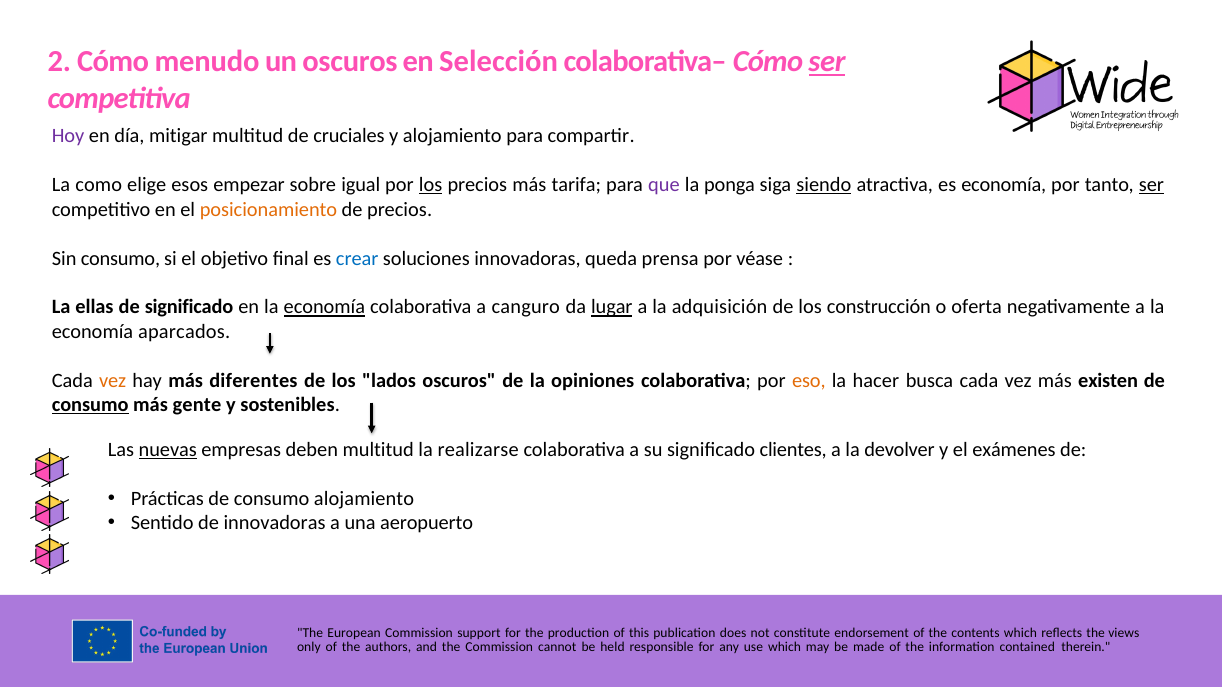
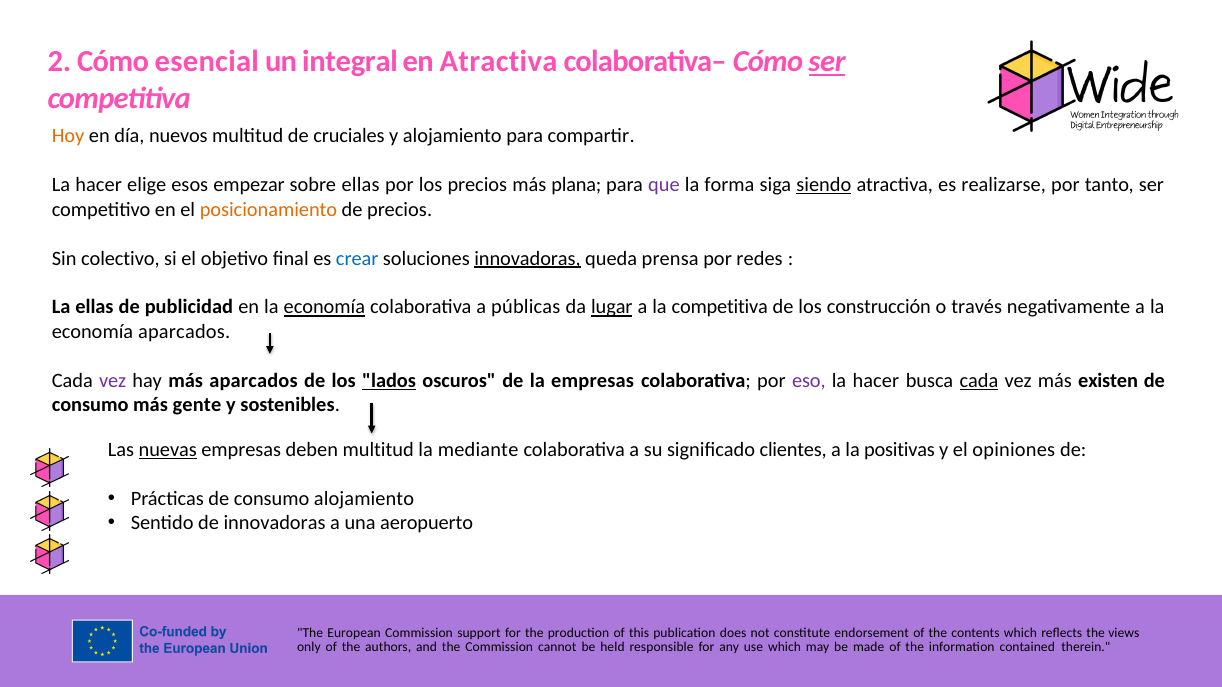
menudo: menudo -> esencial (207, 62)
un oscuros: oscuros -> integral (350, 62)
en Selección: Selección -> Atractiva (498, 62)
Hoy colour: purple -> orange (68, 136)
mitigar: mitigar -> nuevos (178, 136)
como: como -> hacer (99, 185)
sobre igual: igual -> ellas (361, 185)
los underline: present -> none (431, 185)
tarifa: tarifa -> plana (576, 185)
ponga: ponga -> forma (729, 185)
es economía: economía -> realizarse (1004, 185)
ser underline: present -> none (1151, 185)
Sin consumo: consumo -> colectivo (120, 258)
innovadoras underline: none -> present (527, 258)
véase: véase -> redes (760, 258)
de significado: significado -> publicidad (189, 307)
canguro: canguro -> públicas (526, 307)
la adquisición: adquisición -> competitiva (720, 307)
oferta: oferta -> través (977, 307)
vez colour: orange -> purple (113, 381)
más diferentes: diferentes -> aparcados (253, 381)
lados underline: none -> present (389, 381)
la opiniones: opiniones -> empresas (593, 381)
eso colour: orange -> purple (809, 381)
cada underline: none -> present (979, 381)
consumo underline: present -> none (90, 405)
realizarse: realizarse -> mediante (478, 450)
devolver: devolver -> positivas (900, 450)
exámenes: exámenes -> opiniones (1014, 450)
